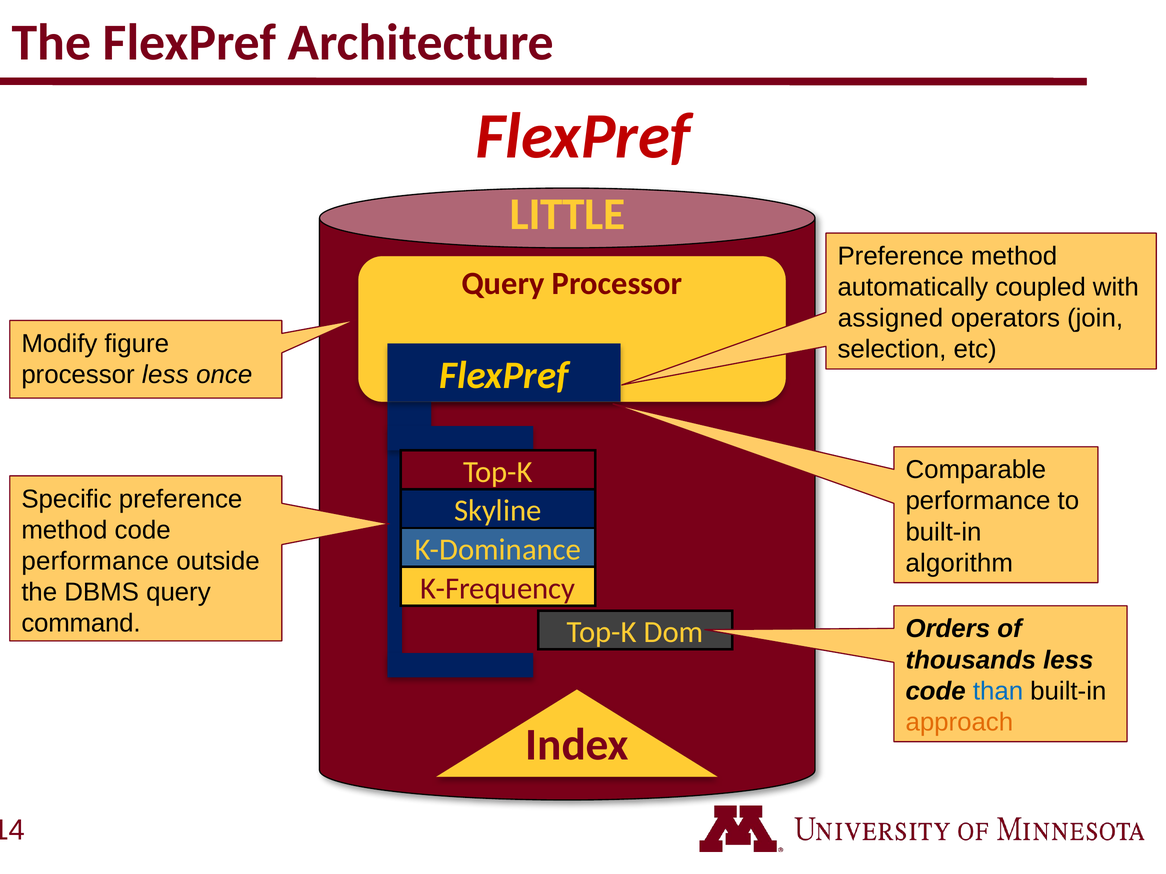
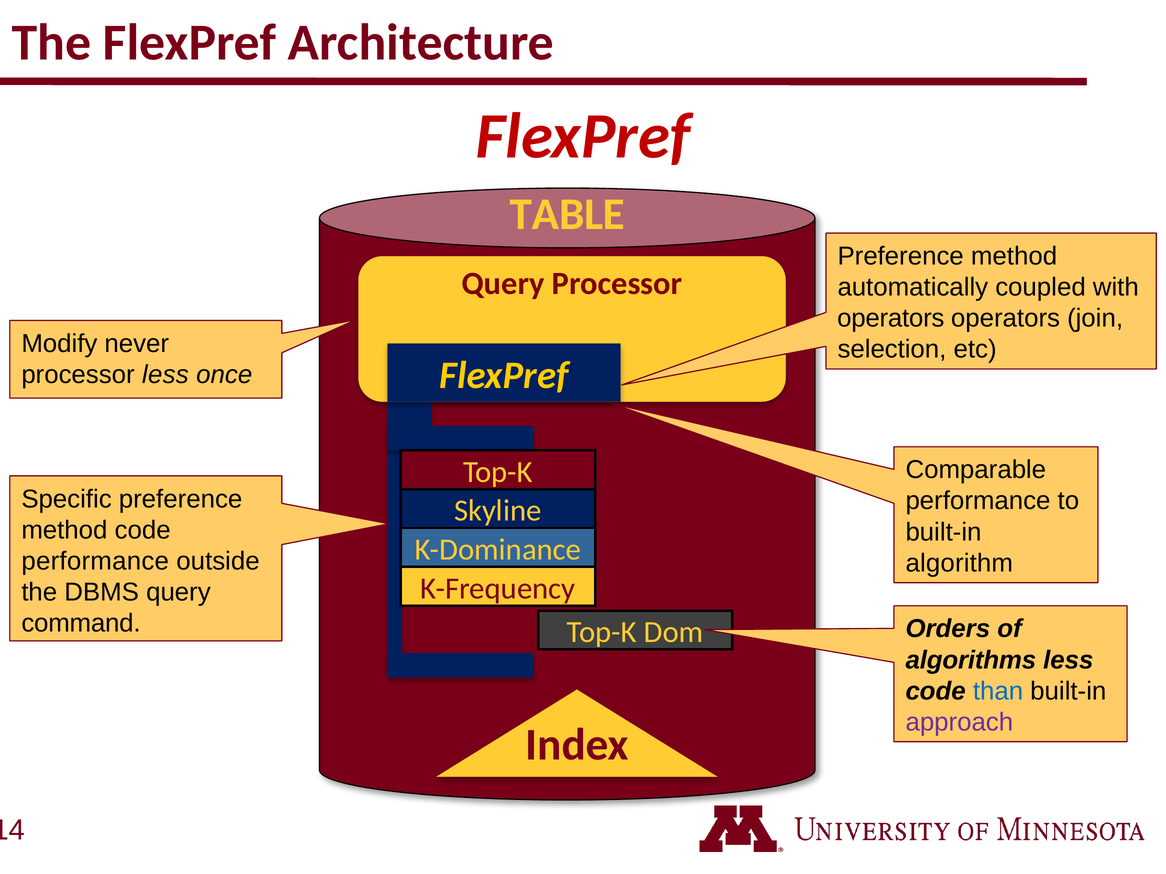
LITTLE: LITTLE -> TABLE (567, 215)
assigned: assigned -> operators (891, 319)
figure: figure -> never (137, 344)
thousands: thousands -> algorithms (971, 660)
approach colour: orange -> purple (959, 723)
